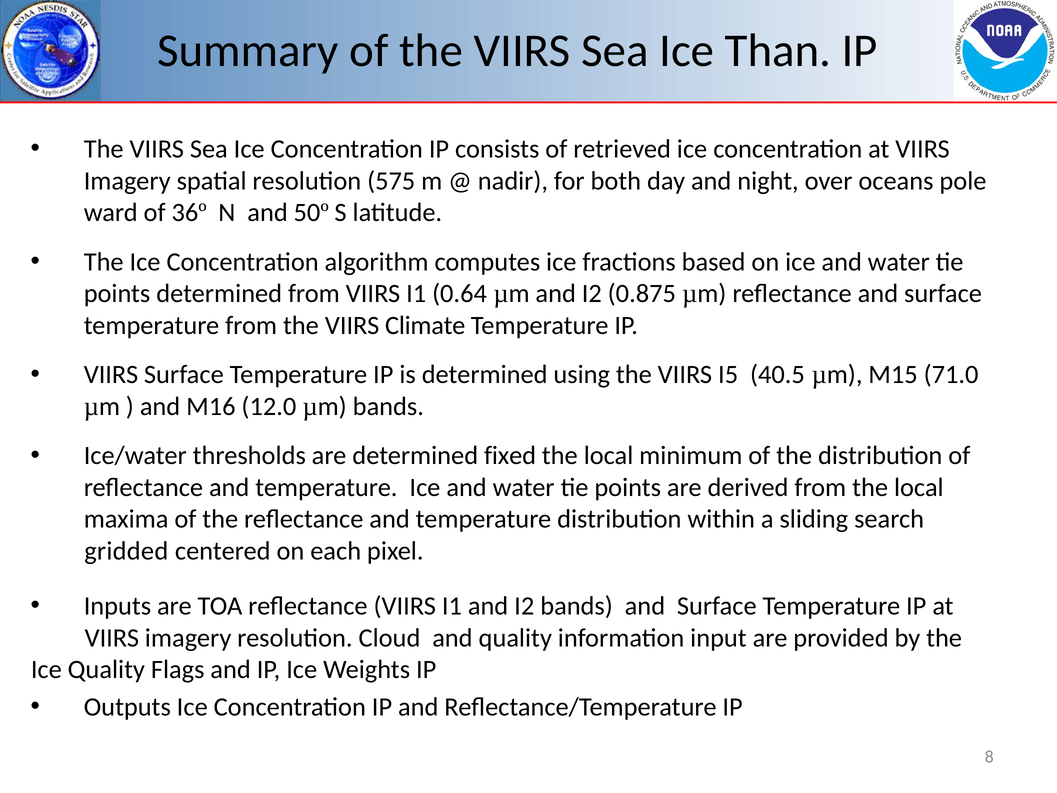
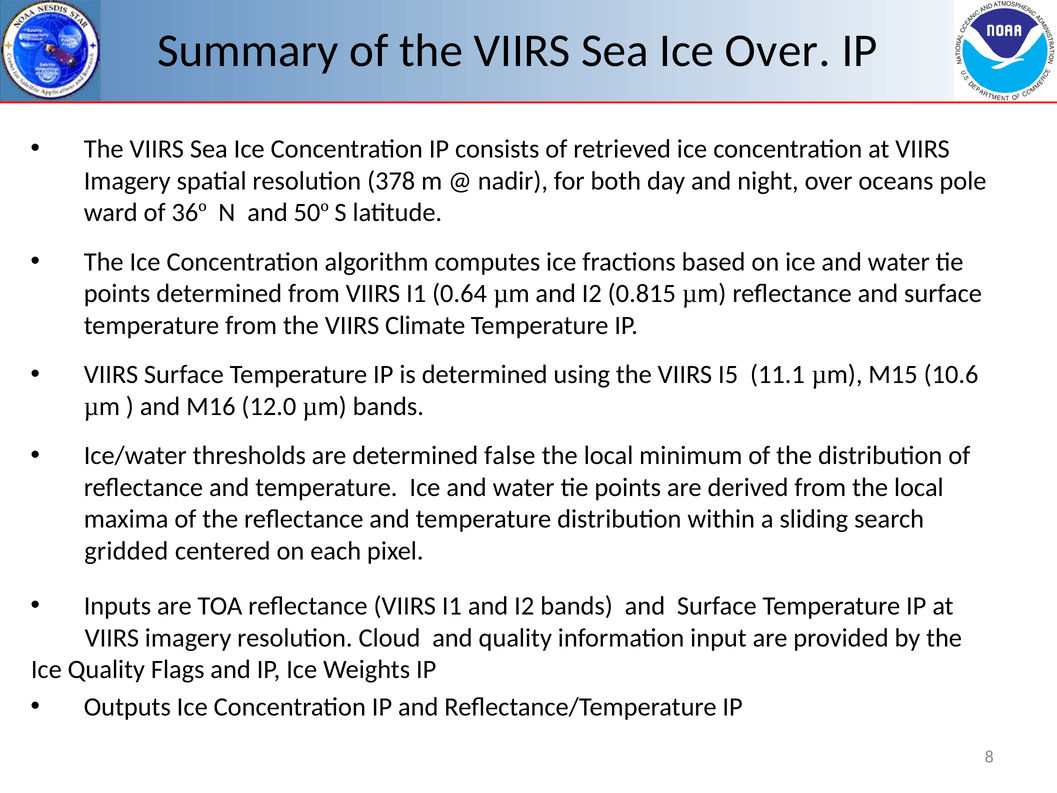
Ice Than: Than -> Over (778, 51)
575: 575 -> 378 (391, 181)
0.875: 0.875 -> 0.815 (642, 294)
40.5: 40.5 -> 11.1 (777, 375)
71.0: 71.0 -> 10.6 (951, 375)
fixed: fixed -> false (510, 456)
